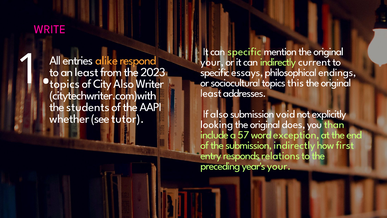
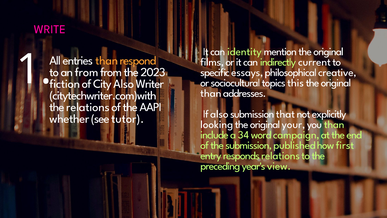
can specific: specific -> identity (244, 51)
entries alike: alike -> than (107, 60)
your: your -> films (212, 62)
an least: least -> from (87, 72)
endings: endings -> creative (337, 72)
topics: topics -> fiction (65, 84)
least: least -> than (211, 93)
the students: students -> relations (88, 107)
void: void -> that (285, 114)
does: does -> your (293, 124)
57: 57 -> 34 (243, 135)
exception: exception -> campaign (296, 135)
submission indirectly: indirectly -> published (294, 145)
year's your: your -> view (279, 166)
